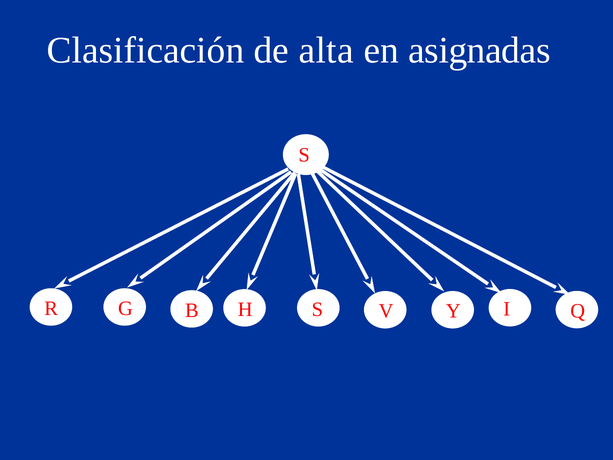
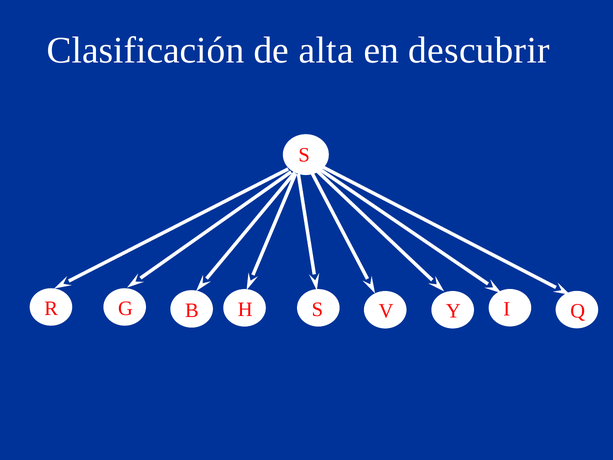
asignadas: asignadas -> descubrir (479, 51)
